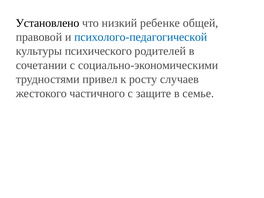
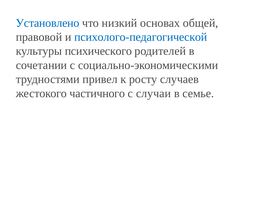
Установлено colour: black -> blue (48, 23)
ребенке: ребенке -> основах (160, 23)
защите: защите -> случаи (153, 93)
